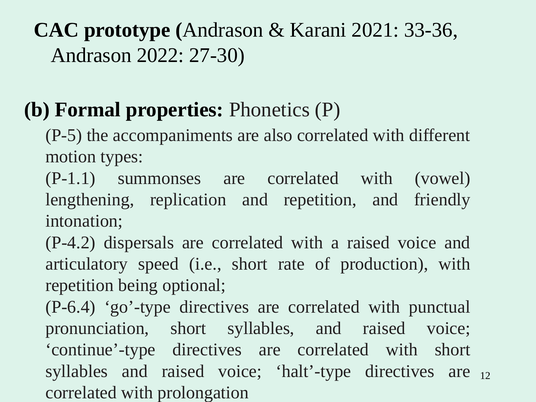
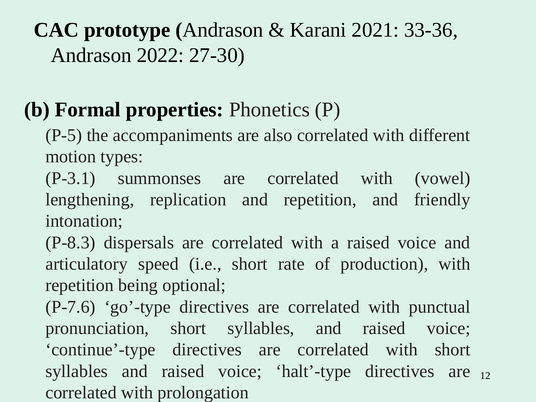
P‑1.1: P‑1.1 -> P‑3.1 (71, 178)
P‑4.2: P‑4.2 -> P‑8.3 (71, 242)
P‑6.4: P‑6.4 -> P‑7.6 (71, 307)
